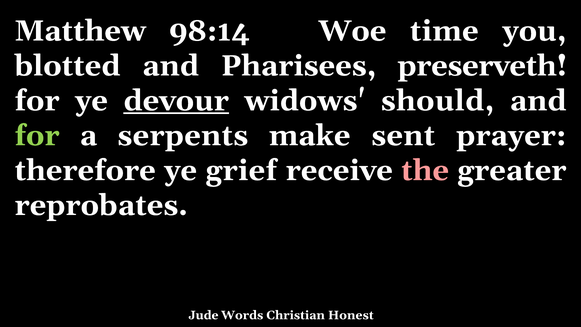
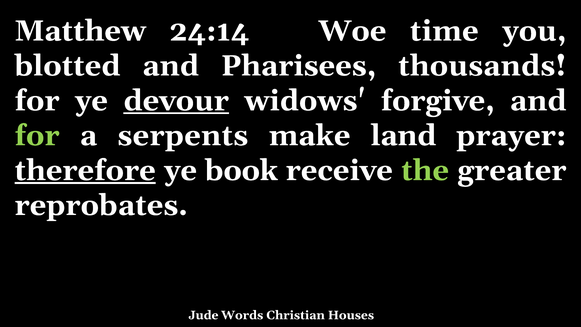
98:14: 98:14 -> 24:14 (209, 31)
preserveth: preserveth -> thousands (482, 66)
should: should -> forgive (438, 101)
sent: sent -> land (404, 136)
therefore underline: none -> present (85, 170)
grief: grief -> book (242, 170)
the colour: pink -> light green (425, 170)
Honest: Honest -> Houses (351, 315)
